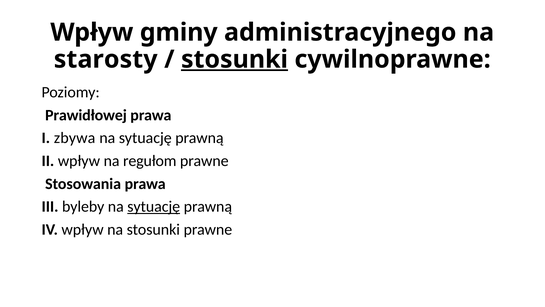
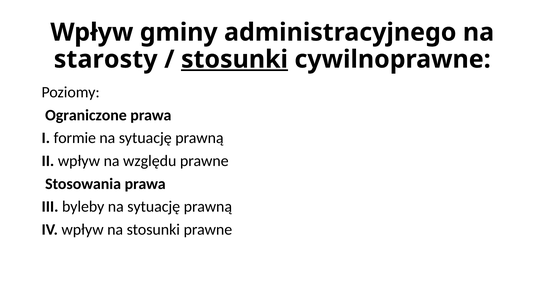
Prawidłowej: Prawidłowej -> Ograniczone (86, 115)
zbywa: zbywa -> formie (75, 138)
regułom: regułom -> względu (150, 161)
sytuację underline: present -> none (154, 206)
